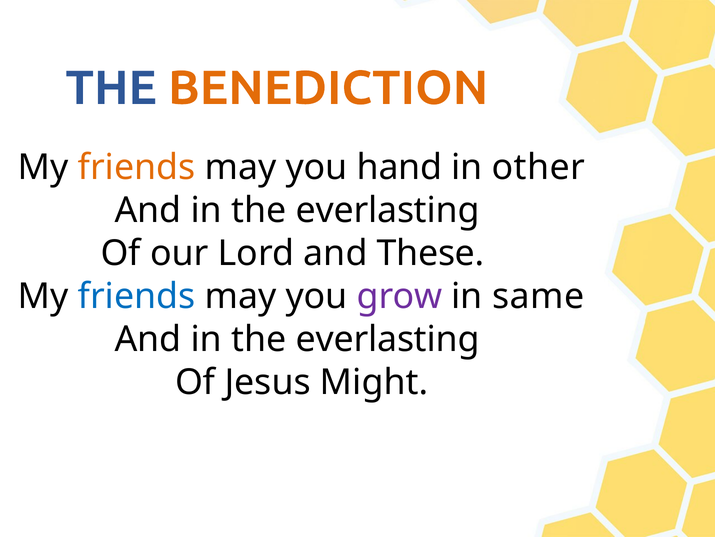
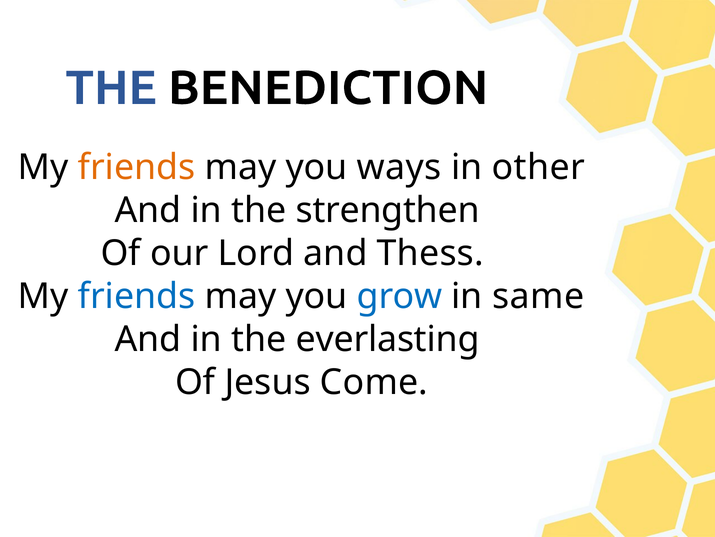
BENEDICTION colour: orange -> black (328, 88)
hand: hand -> ways (399, 167)
everlasting: everlasting -> strengthen (388, 210)
These: These -> Thess (430, 253)
grow colour: purple -> blue (400, 296)
Might: Might -> Come (374, 382)
